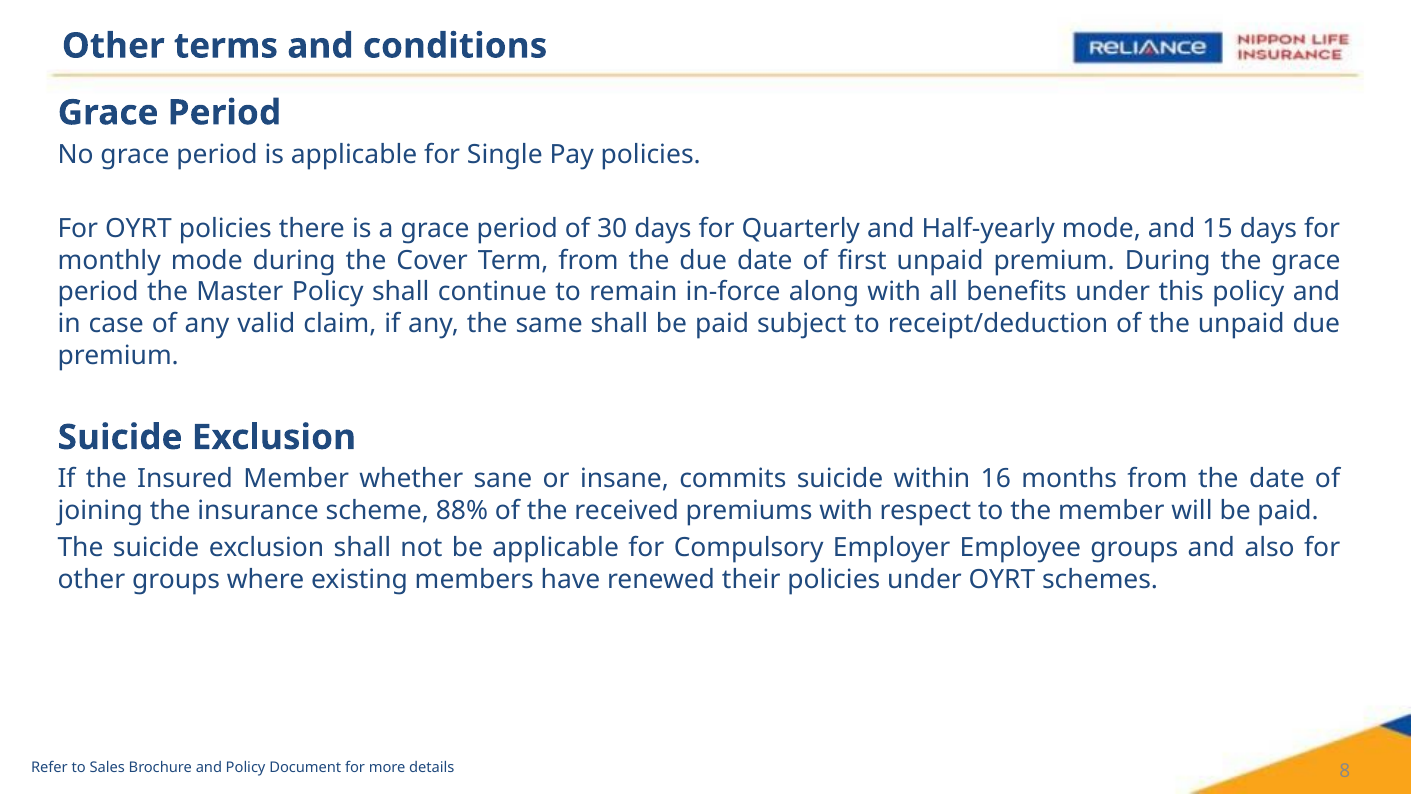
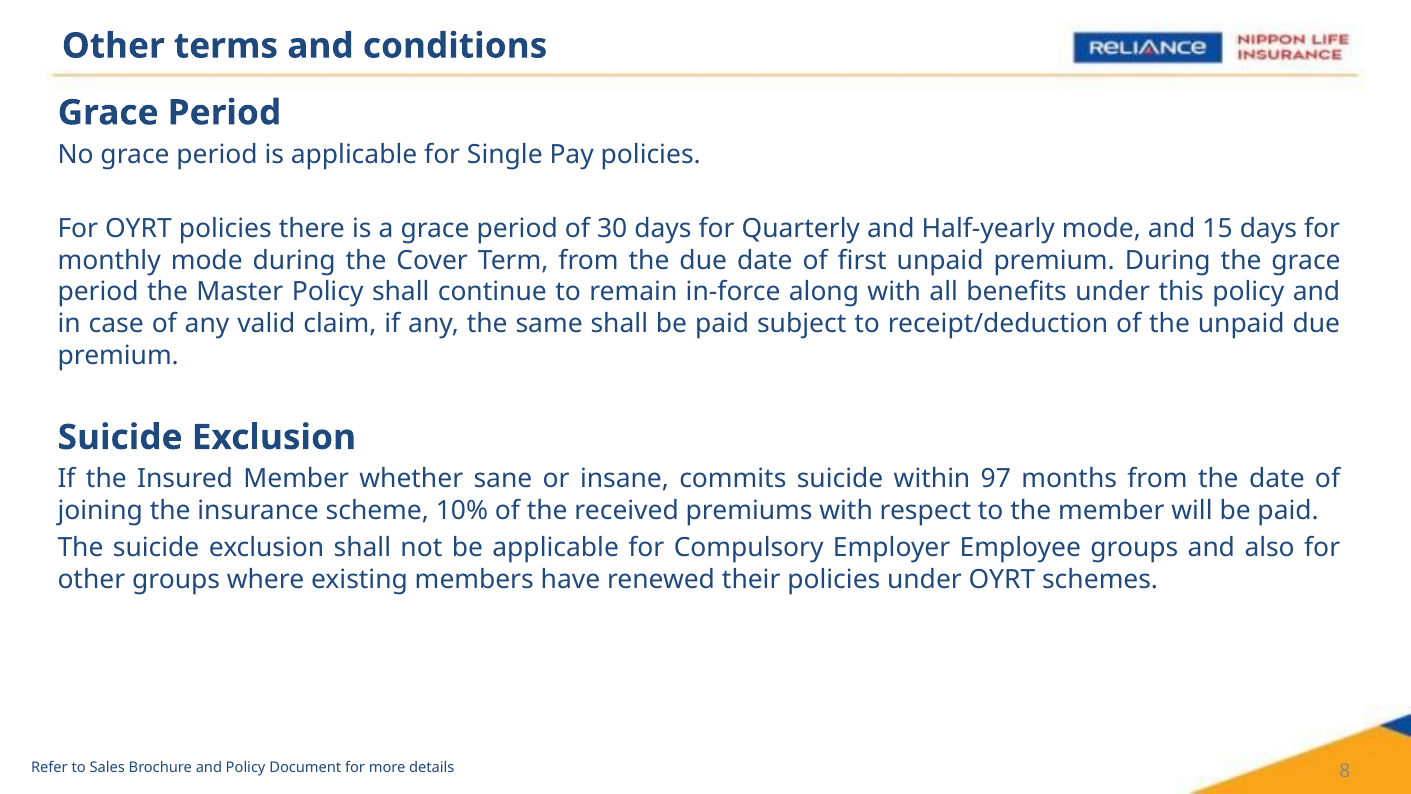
16: 16 -> 97 (996, 479)
88%: 88% -> 10% (462, 511)
